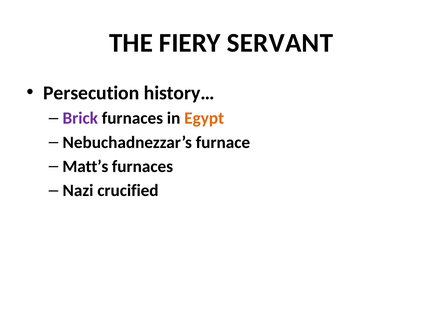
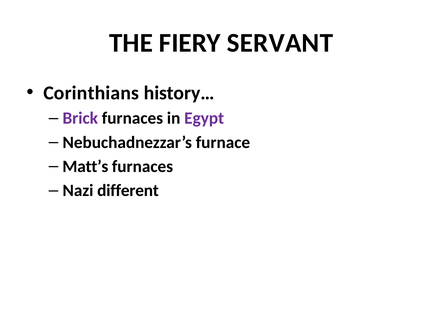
Persecution: Persecution -> Corinthians (91, 93)
Egypt colour: orange -> purple (204, 118)
crucified: crucified -> different (128, 191)
